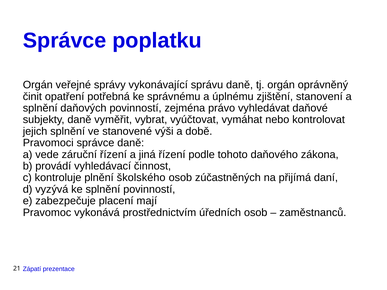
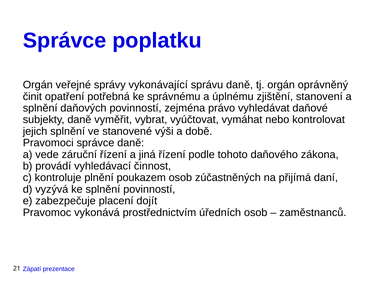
školského: školského -> poukazem (141, 178)
mají: mají -> dojít (147, 201)
